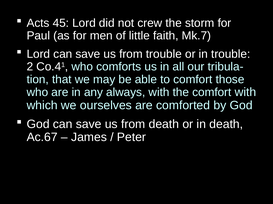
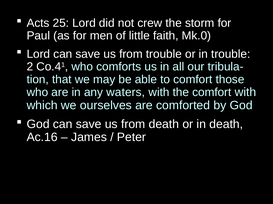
45: 45 -> 25 (61, 23)
Mk.7: Mk.7 -> Mk.0 (196, 36)
always: always -> waters (126, 93)
Ac.67: Ac.67 -> Ac.16 (42, 138)
